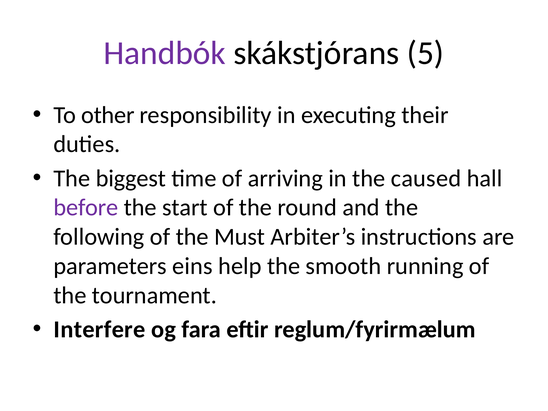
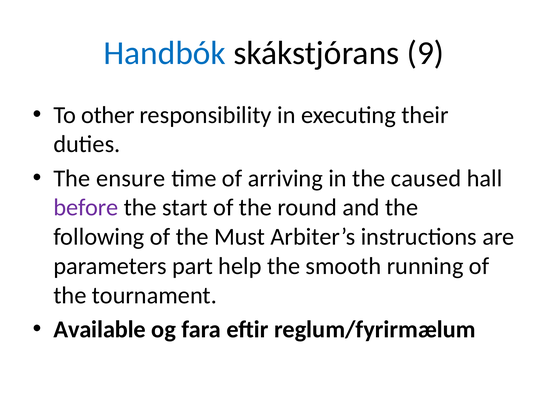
Handbók colour: purple -> blue (165, 53)
5: 5 -> 9 (426, 53)
biggest: biggest -> ensure (131, 178)
eins: eins -> part (192, 266)
Interfere: Interfere -> Available (100, 330)
